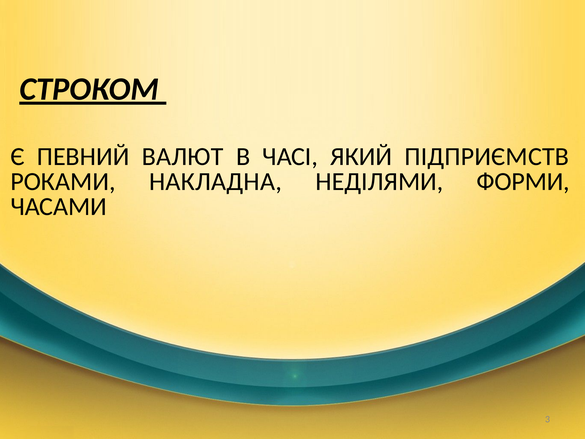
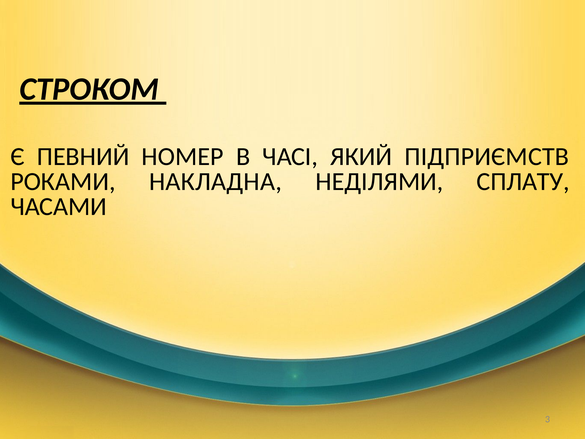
ВАЛЮТ: ВАЛЮТ -> НОМЕР (183, 156)
ФОРМИ: ФОРМИ -> СПЛАТУ (523, 181)
